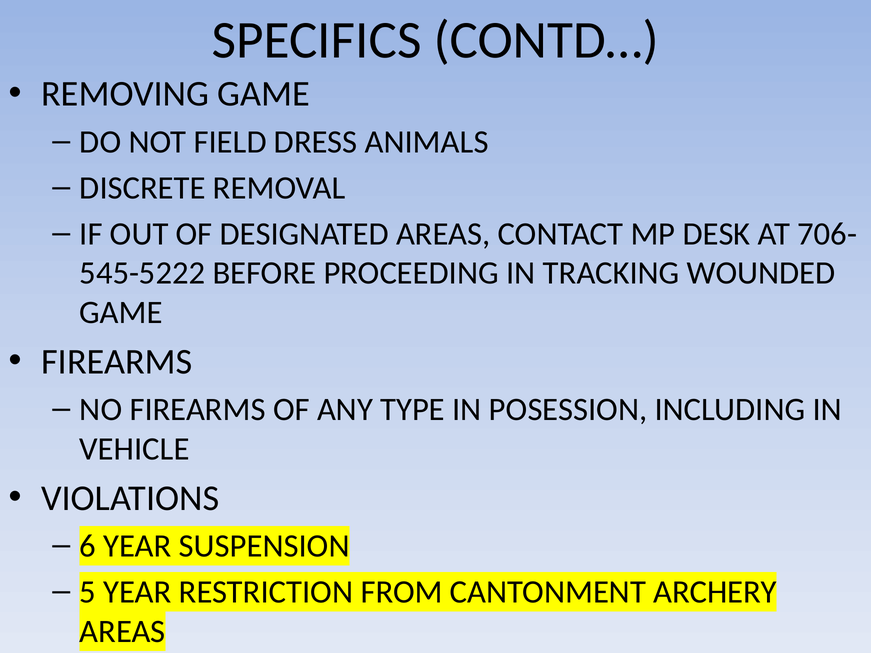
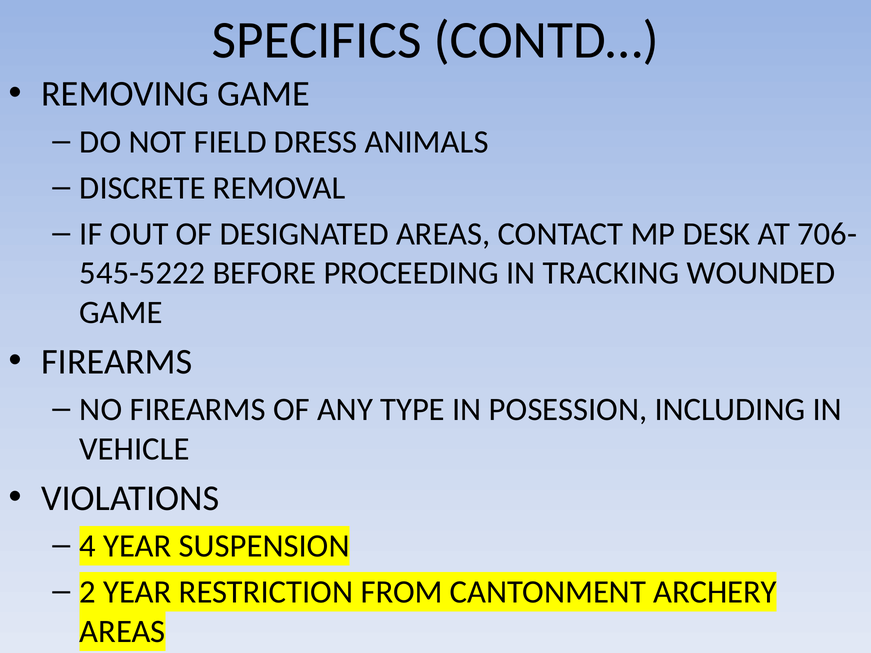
6: 6 -> 4 (88, 546)
5: 5 -> 2 (88, 592)
